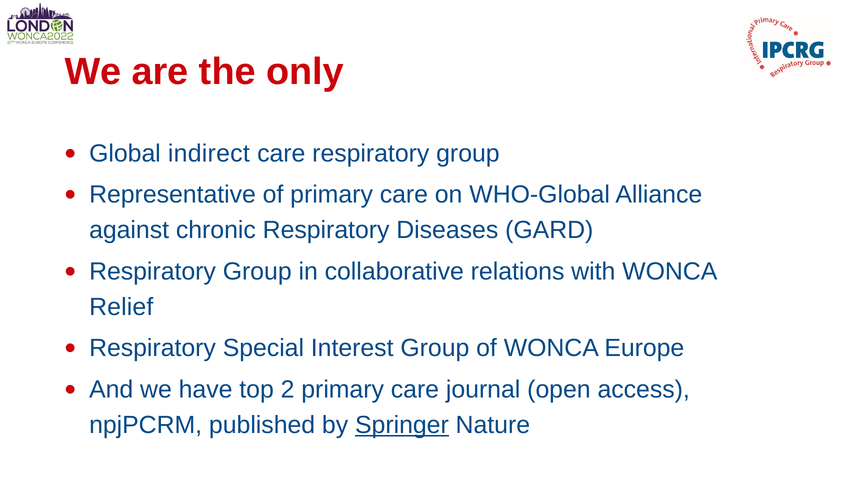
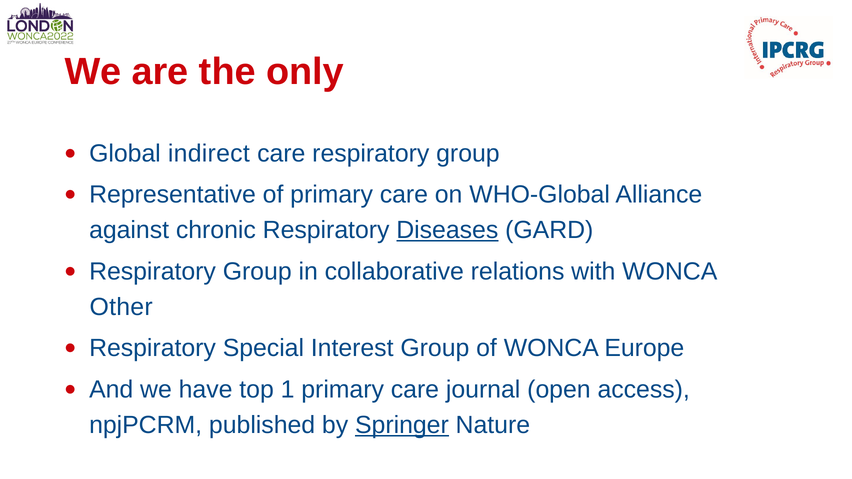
Diseases underline: none -> present (447, 230)
Relief: Relief -> Other (121, 307)
2: 2 -> 1 (288, 390)
